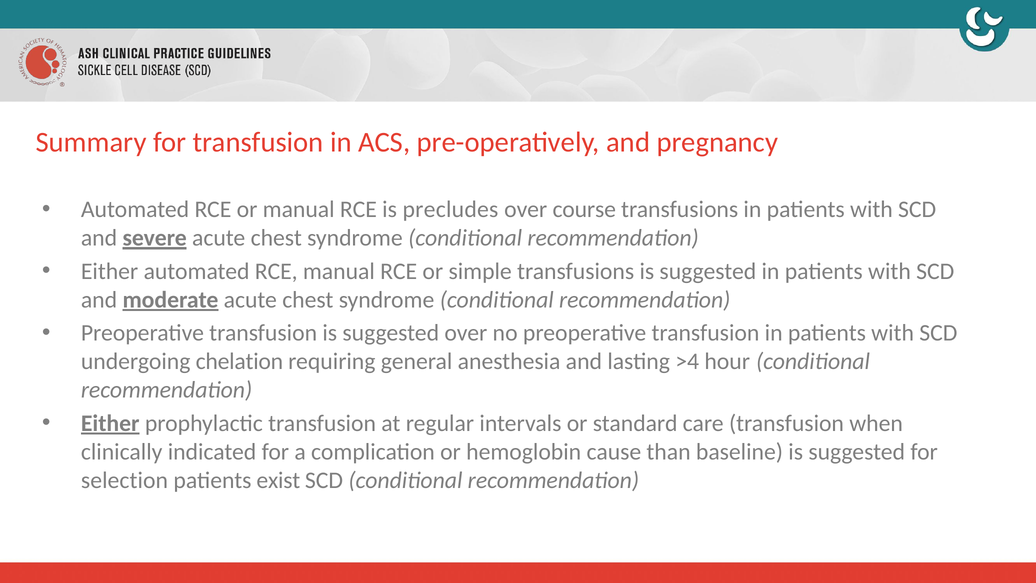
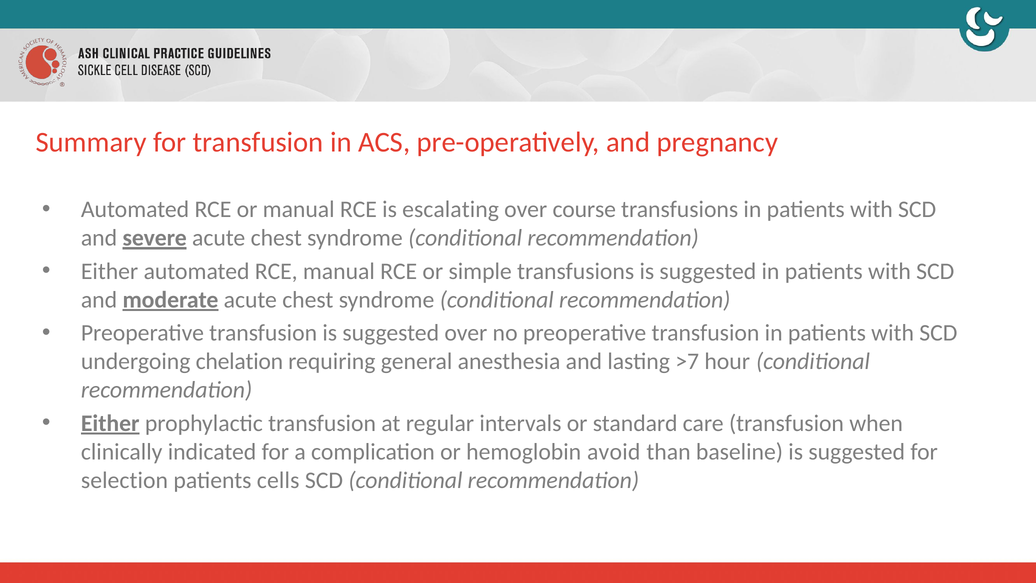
precludes: precludes -> escalating (451, 210)
>4: >4 -> >7 (687, 361)
cause: cause -> avoid (614, 452)
exist: exist -> cells (278, 480)
